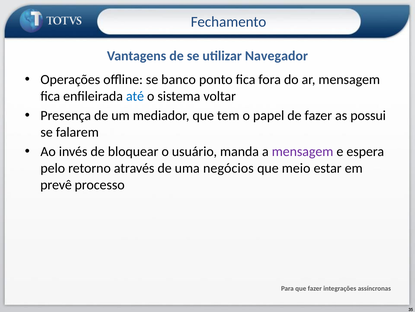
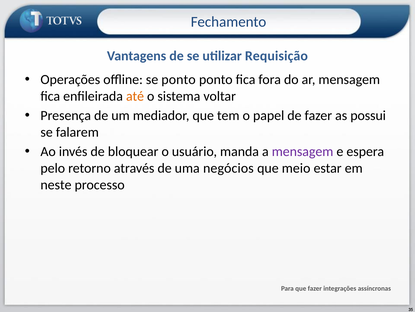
Navegador: Navegador -> Requisição (276, 56)
se banco: banco -> ponto (179, 79)
até colour: blue -> orange (135, 96)
prevê: prevê -> neste (56, 185)
